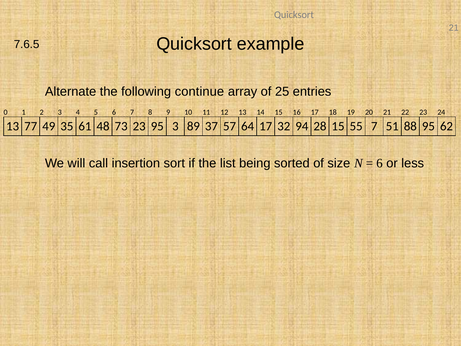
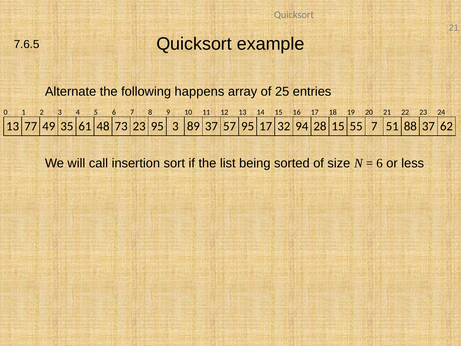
continue: continue -> happens (199, 92)
57 64: 64 -> 95 (248, 126)
88 95: 95 -> 37 (428, 126)
